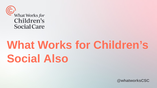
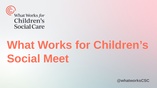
Also: Also -> Meet (56, 59)
